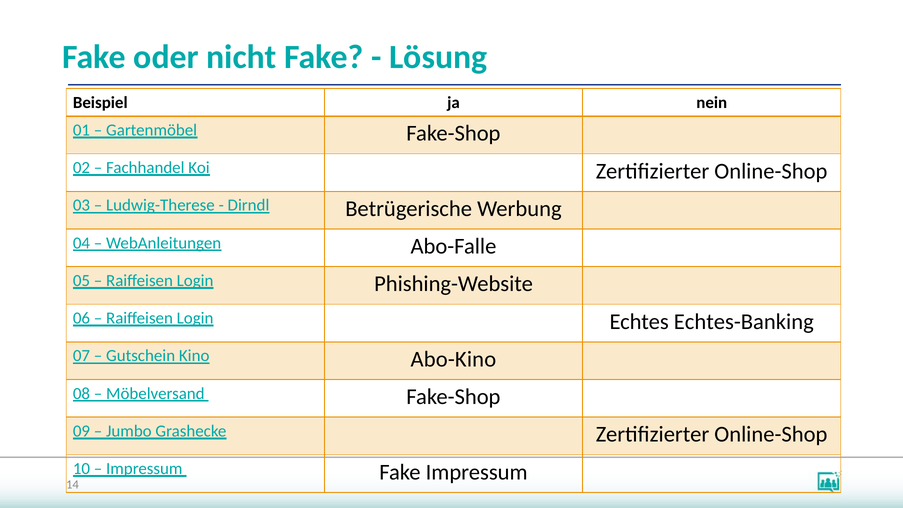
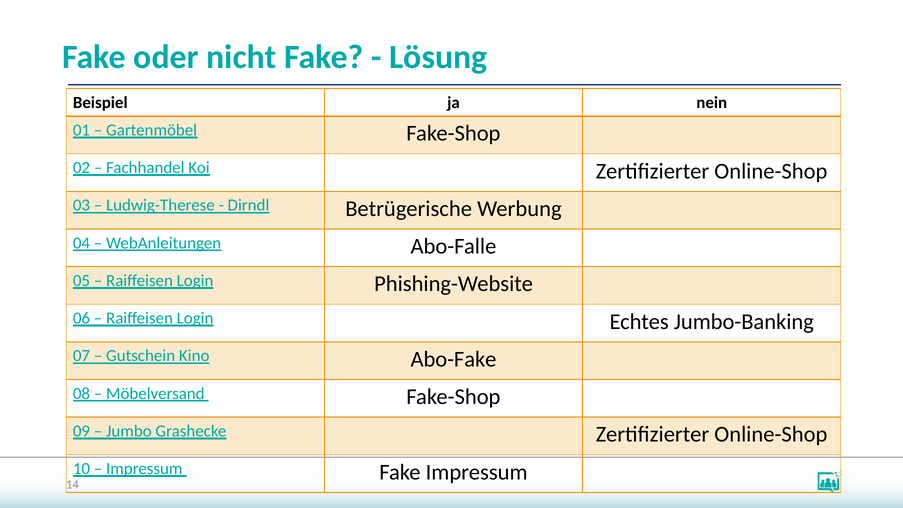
Echtes-Banking: Echtes-Banking -> Jumbo-Banking (744, 322)
Abo-Kino: Abo-Kino -> Abo-Fake (453, 359)
